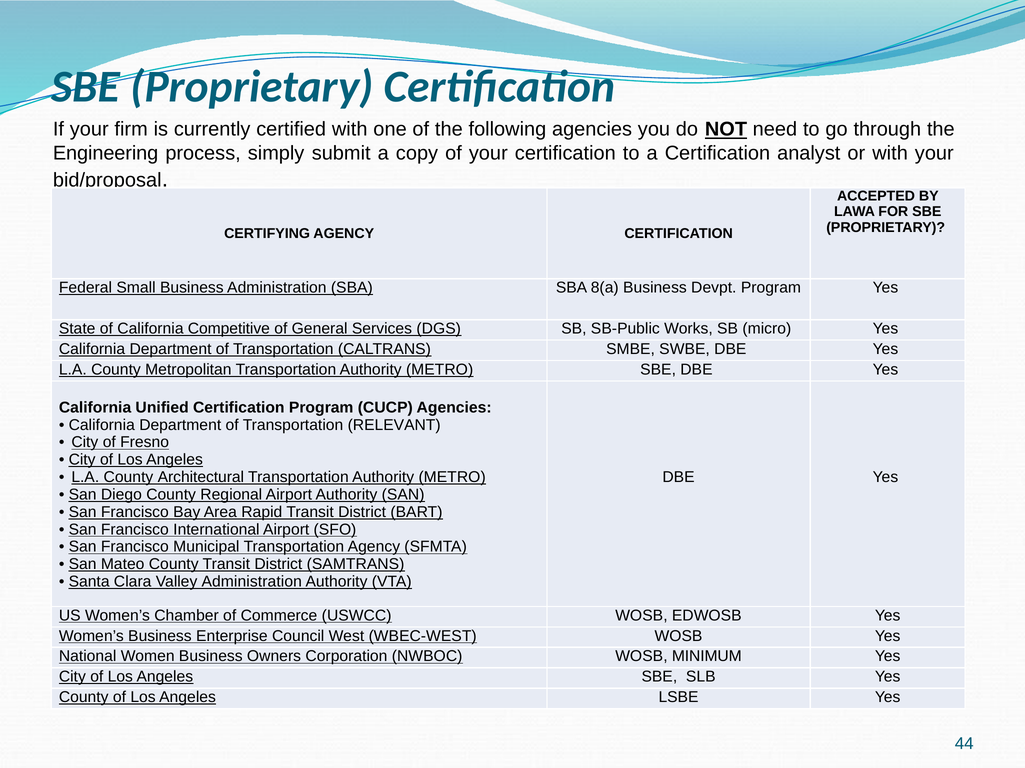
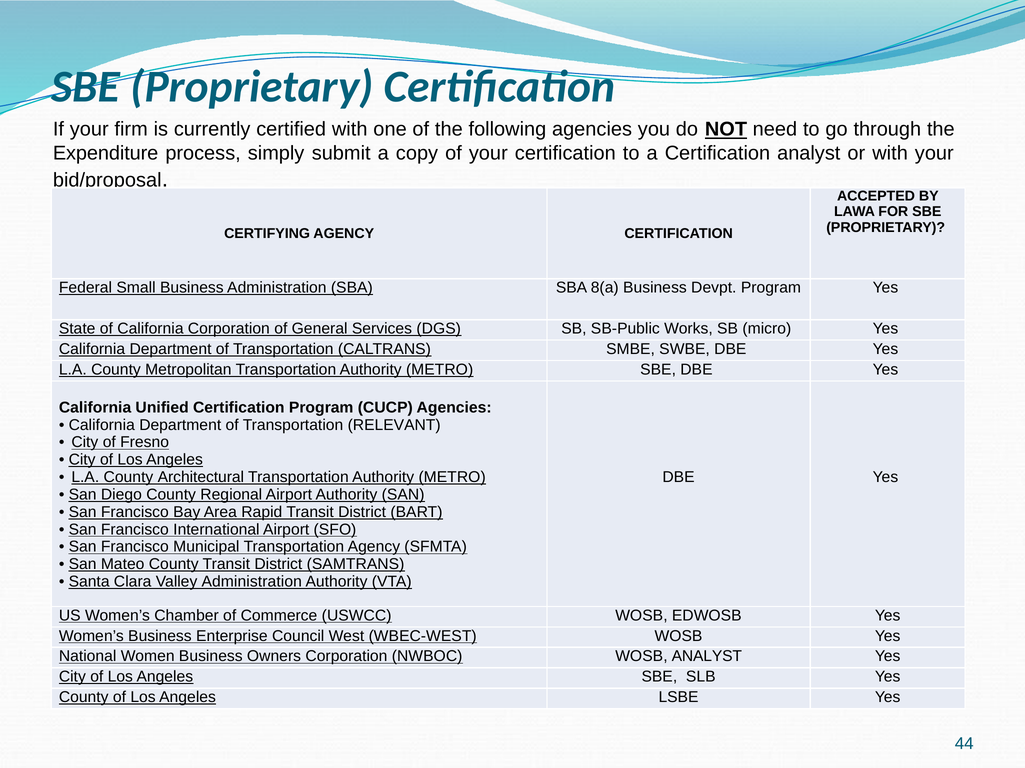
Engineering: Engineering -> Expenditure (106, 153)
California Competitive: Competitive -> Corporation (229, 329)
WOSB MINIMUM: MINIMUM -> ANALYST (707, 657)
